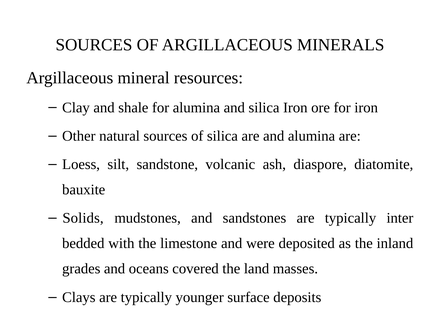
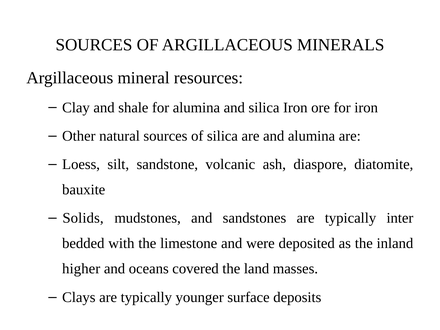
grades: grades -> higher (81, 269)
